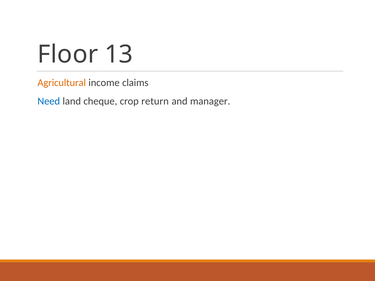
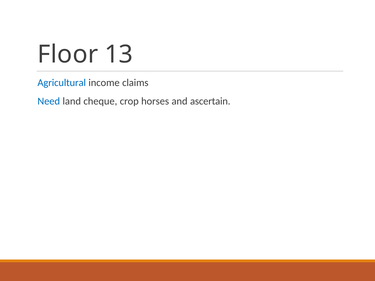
Agricultural colour: orange -> blue (62, 83)
return: return -> horses (155, 101)
manager: manager -> ascertain (210, 101)
